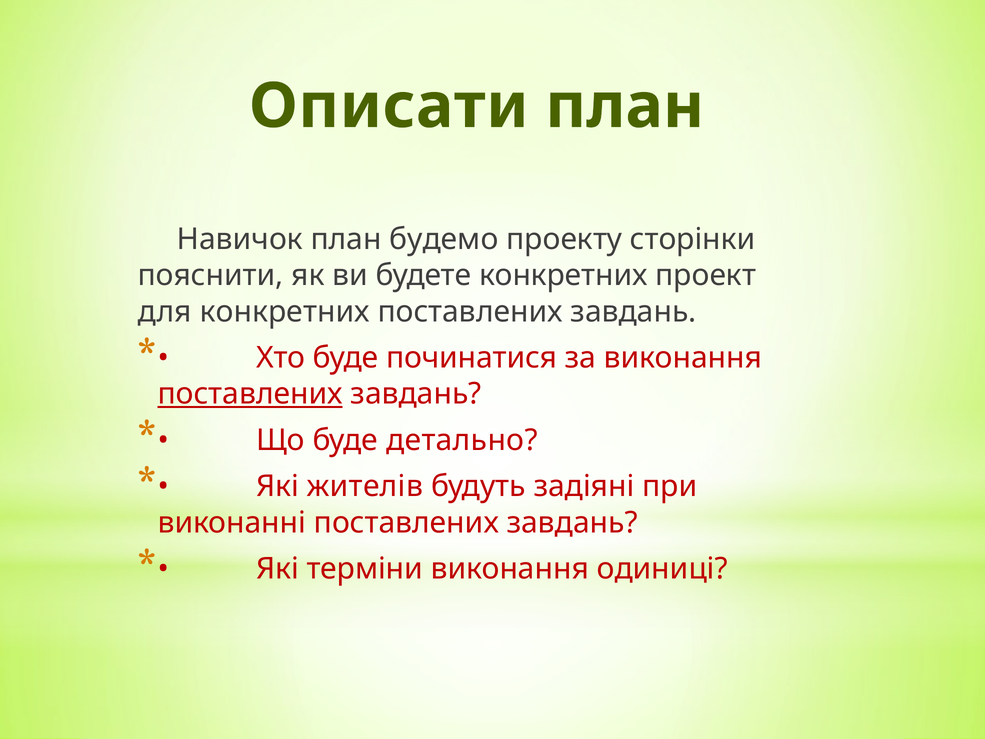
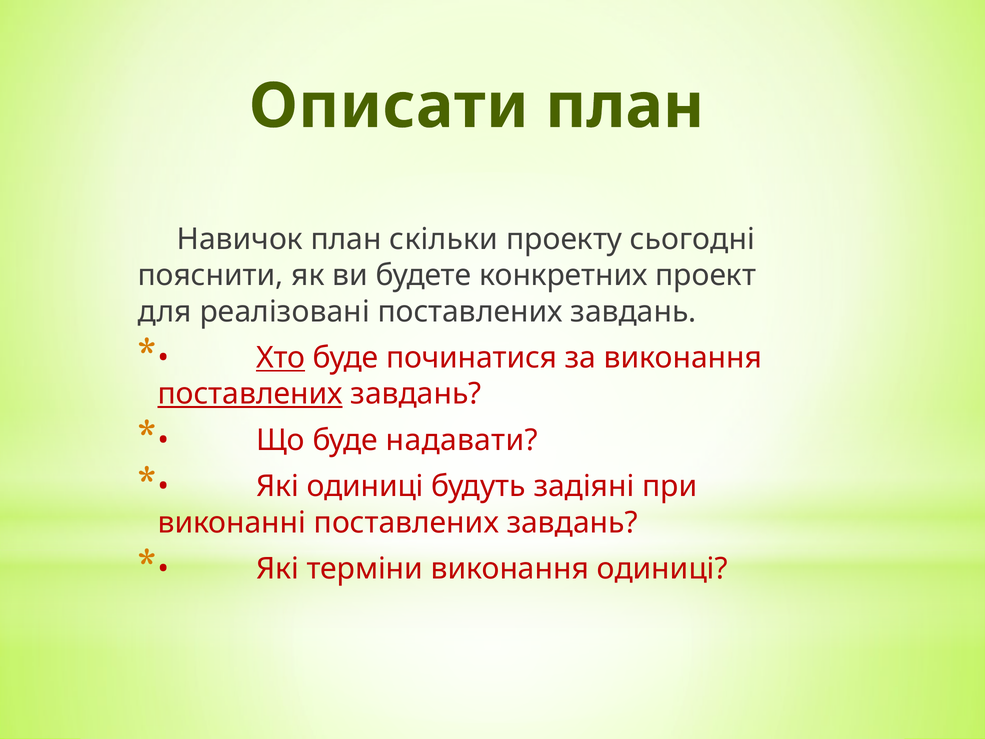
будемо: будемо -> скільки (444, 239)
сторінки: сторінки -> сьогодні (692, 239)
для конкретних: конкретних -> реалізовані (285, 312)
Хто underline: none -> present (281, 358)
детально: детально -> надавати (462, 440)
Які жителів: жителів -> одиниці (365, 486)
